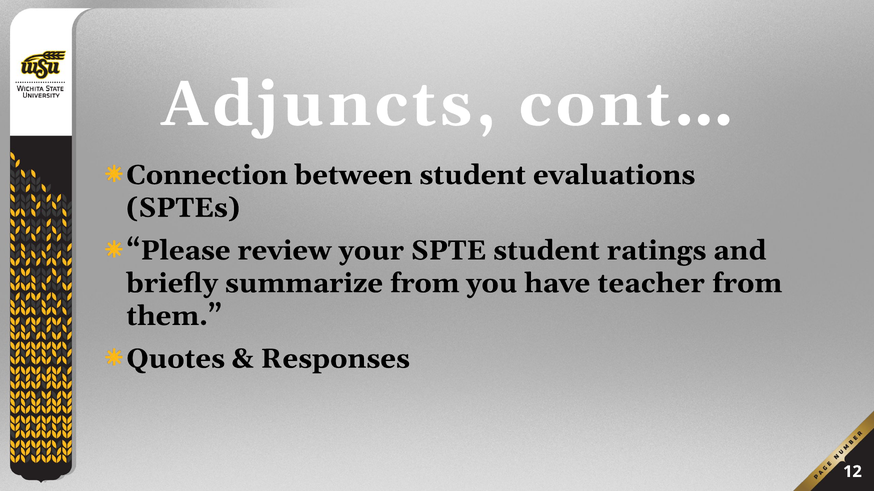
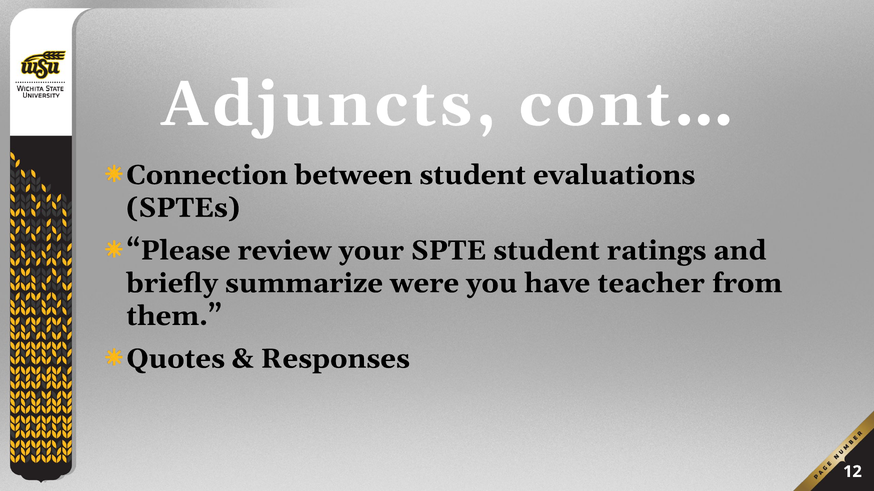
summarize from: from -> were (425, 284)
